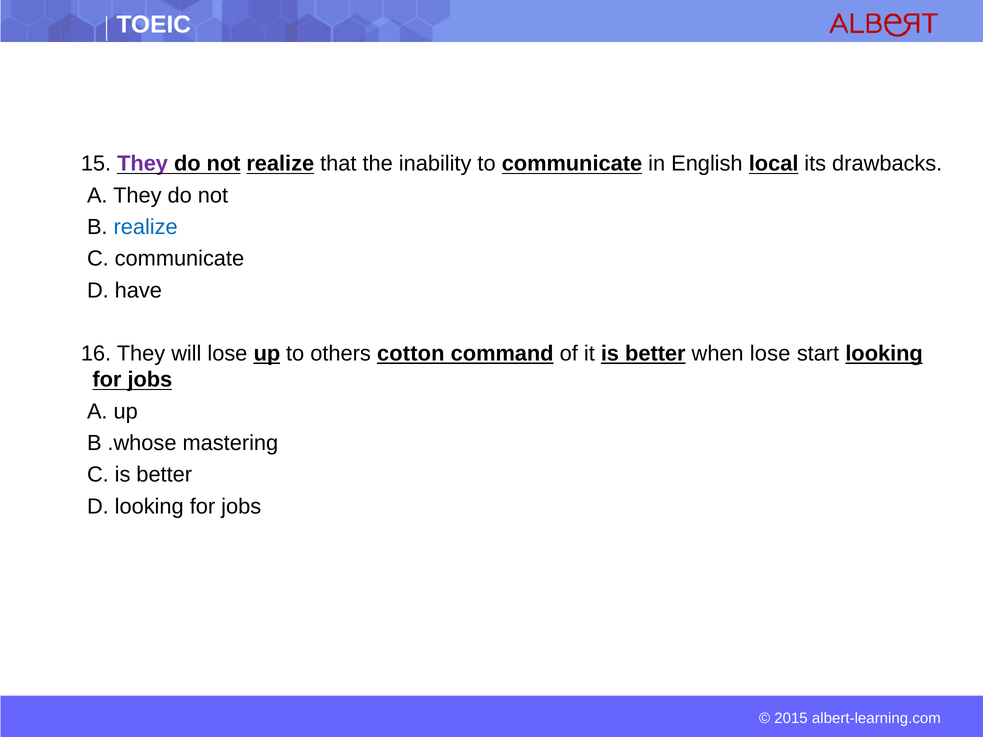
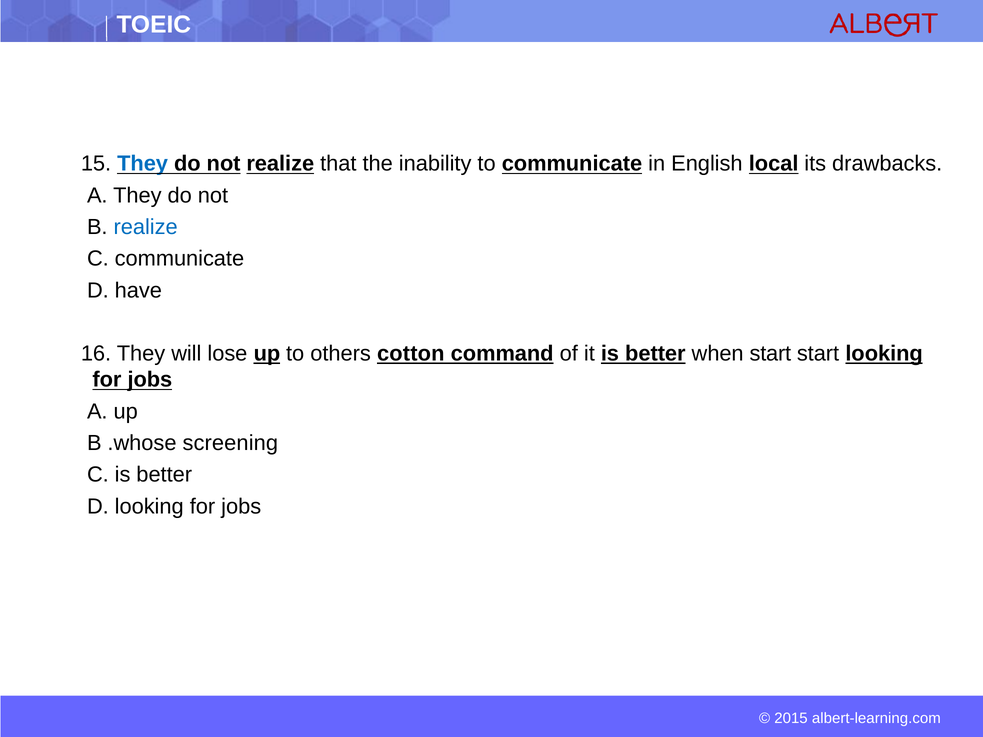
They colour: purple -> blue (143, 164)
when lose: lose -> start (770, 354)
mastering: mastering -> screening (230, 443)
